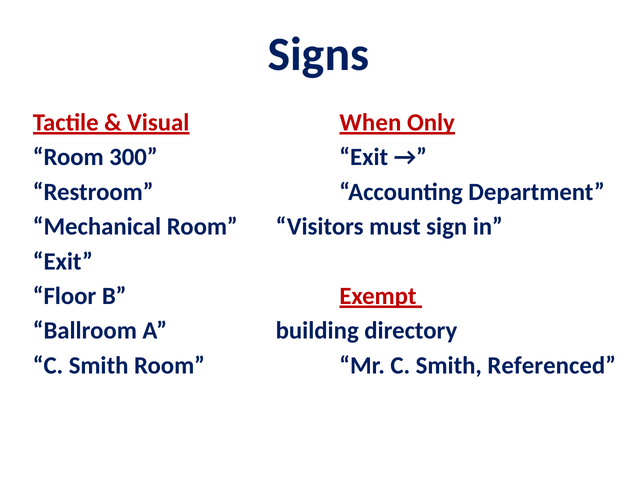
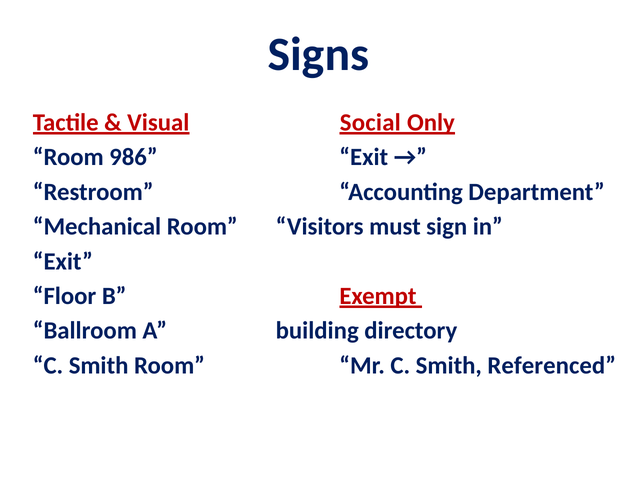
When: When -> Social (370, 122)
300: 300 -> 986 (133, 157)
